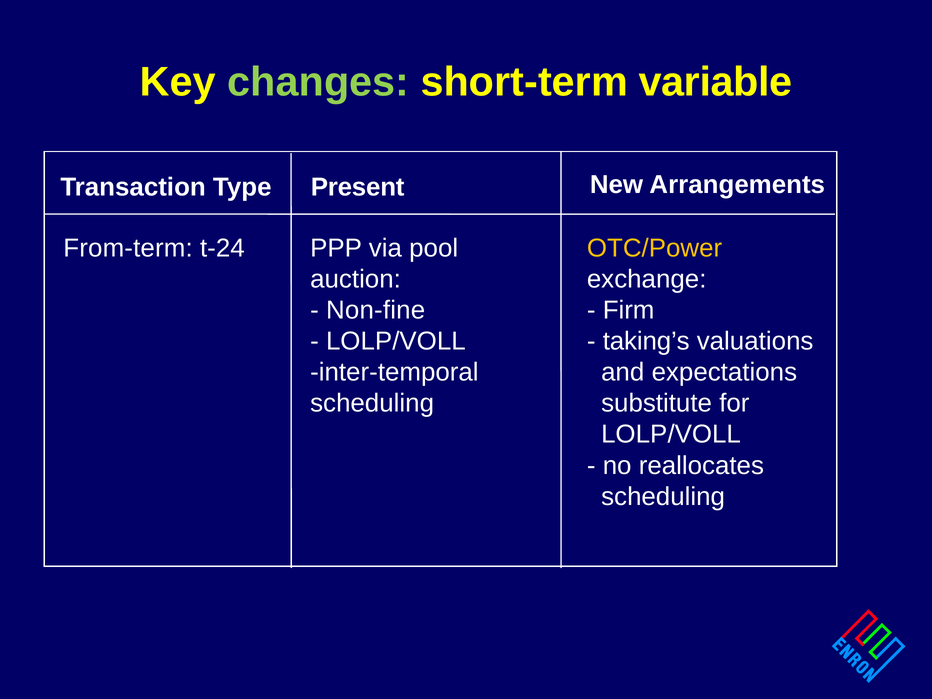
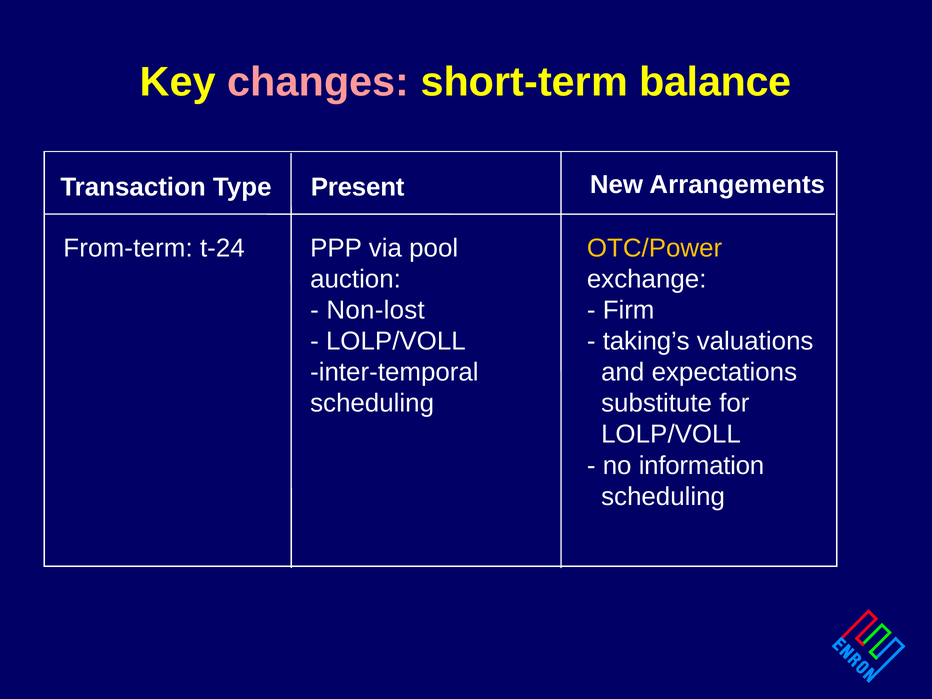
changes colour: light green -> pink (318, 82)
variable: variable -> balance (715, 82)
Non-fine: Non-fine -> Non-lost (376, 310)
reallocates: reallocates -> information (701, 466)
